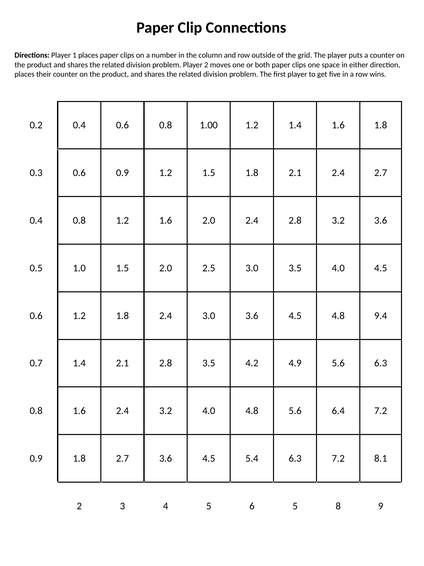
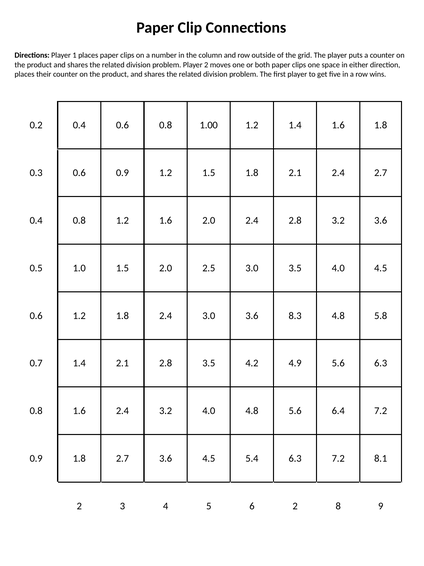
3.0 3.6 4.5: 4.5 -> 8.3 (295, 315)
9.4: 9.4 -> 5.8 (381, 315)
6 5: 5 -> 2 (295, 505)
